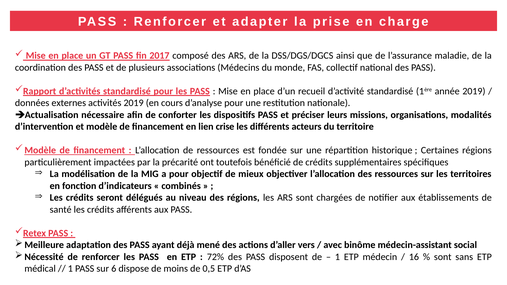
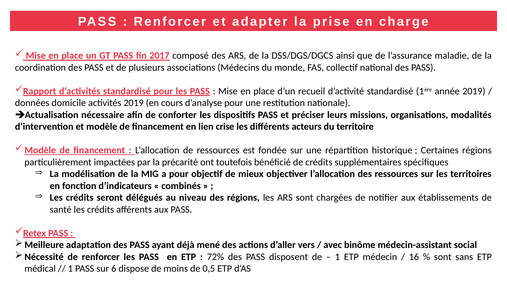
externes: externes -> domicile (69, 103)
